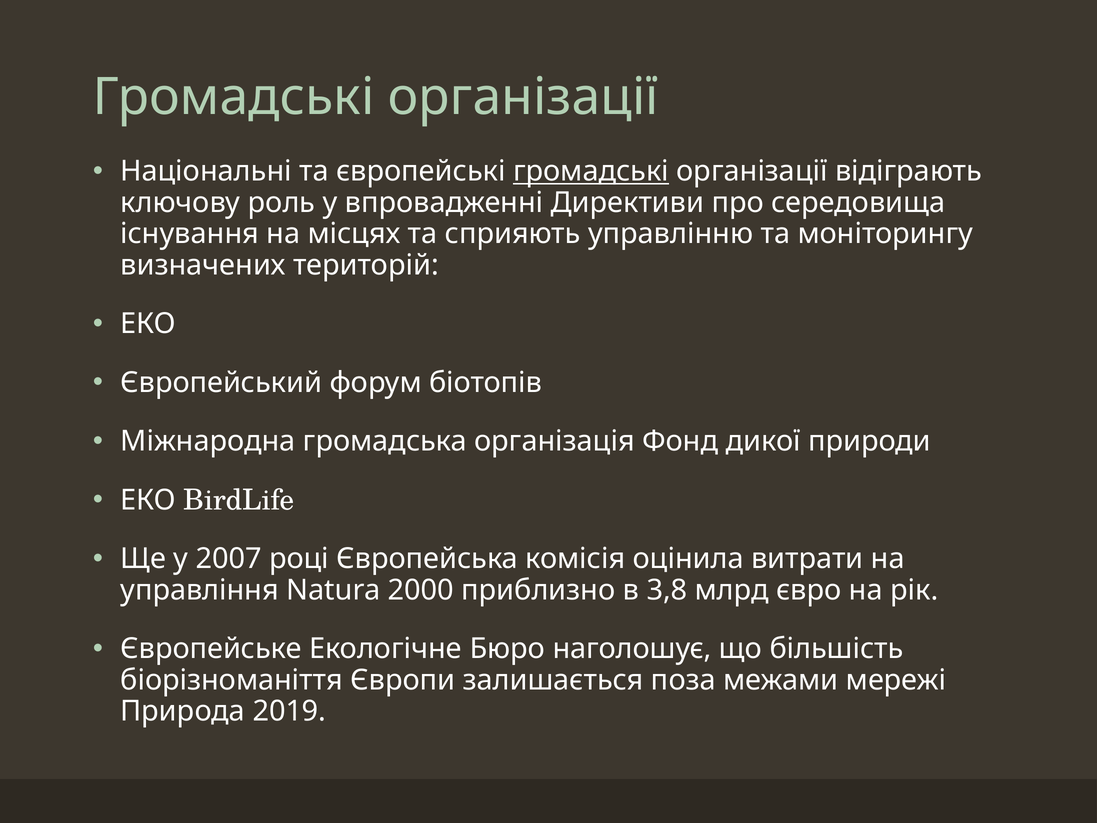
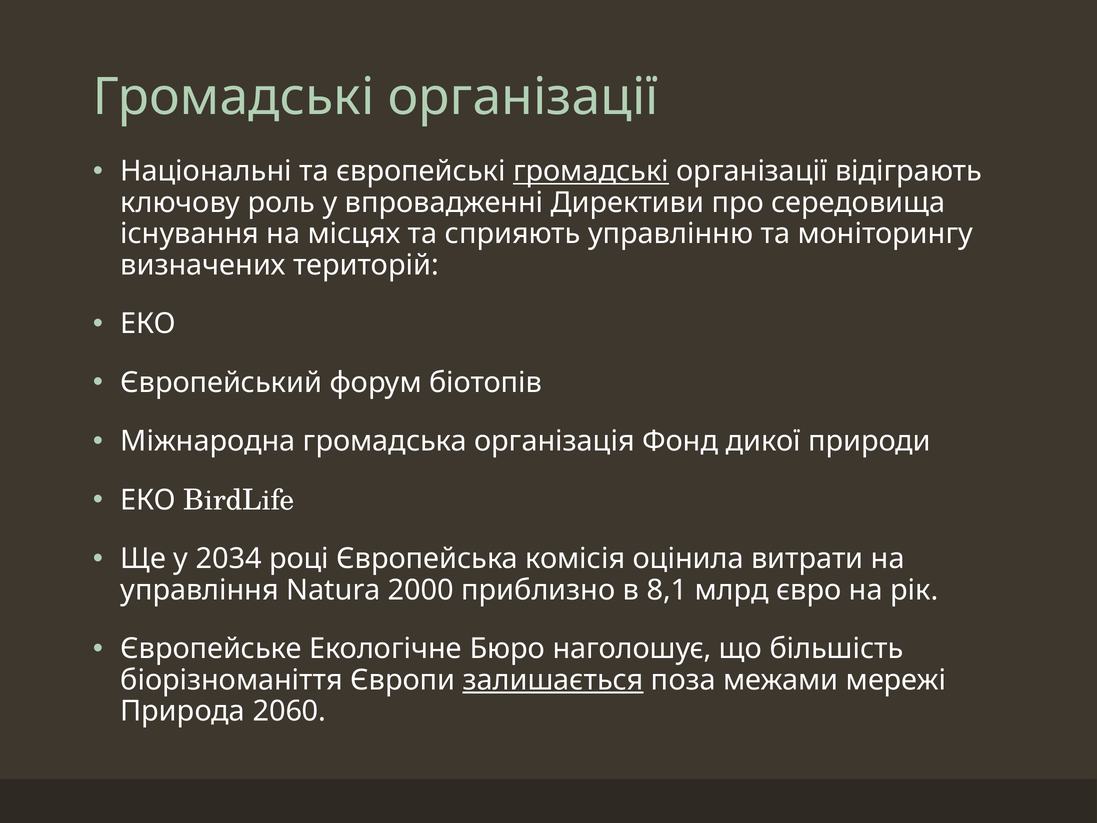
2007: 2007 -> 2034 (229, 559)
3,8: 3,8 -> 8,1 (667, 590)
залишається underline: none -> present (553, 680)
2019: 2019 -> 2060 (289, 711)
